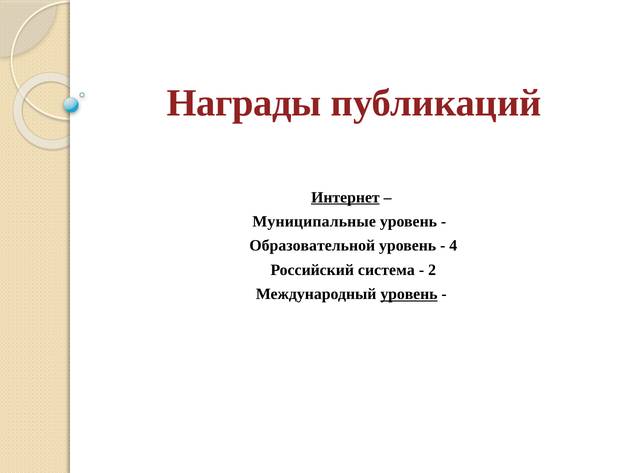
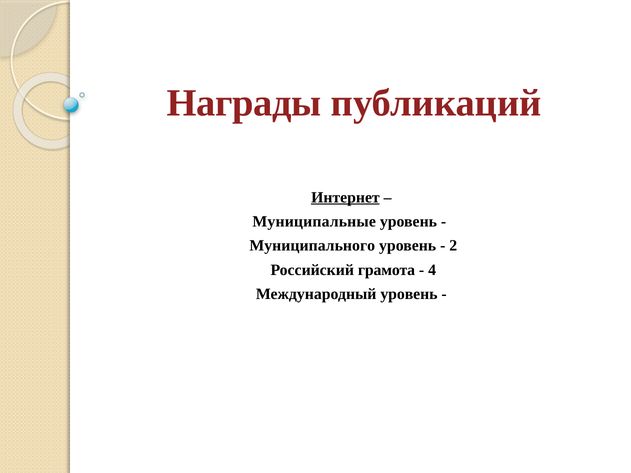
Образовательной: Образовательной -> Муниципального (312, 246)
4: 4 -> 2 (453, 246)
система: система -> грамота (387, 270)
2: 2 -> 4 (432, 270)
уровень underline: present -> none (409, 294)
